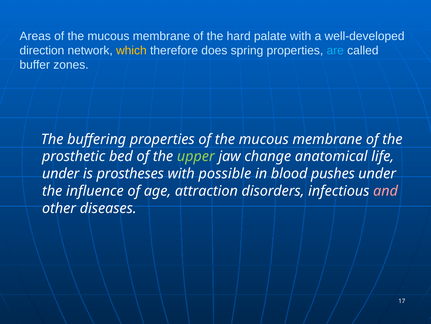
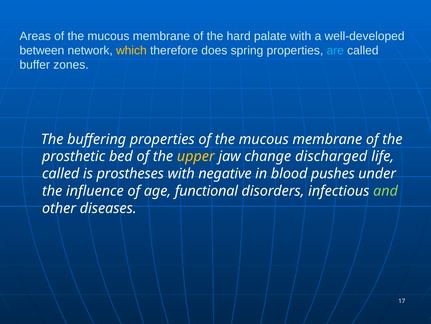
direction: direction -> between (42, 50)
upper colour: light green -> yellow (196, 156)
anatomical: anatomical -> discharged (331, 156)
under: under -> called (61, 173)
possible: possible -> negative (225, 173)
attraction: attraction -> functional (206, 191)
and colour: pink -> light green (386, 191)
